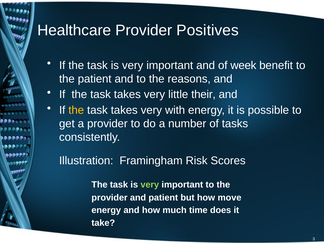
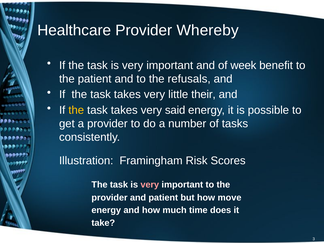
Positives: Positives -> Whereby (208, 30)
reasons: reasons -> refusals (189, 79)
with: with -> said (175, 110)
very colour: light green -> pink (150, 185)
